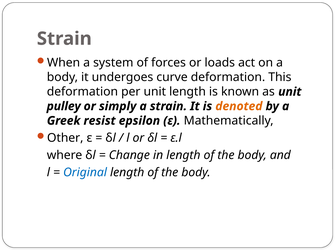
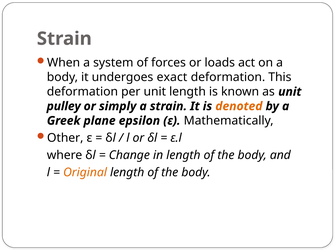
curve: curve -> exact (172, 77)
resist: resist -> plane (100, 121)
Original colour: blue -> orange (85, 172)
